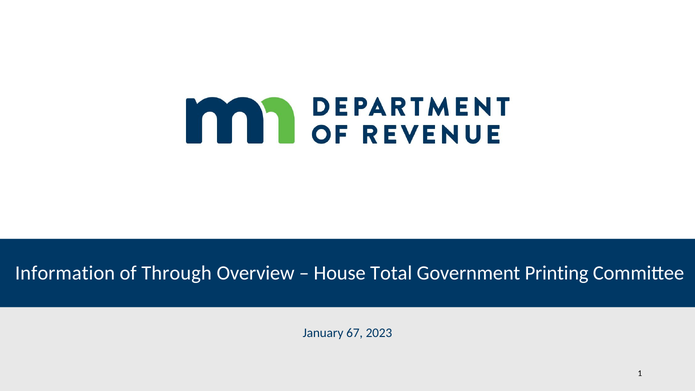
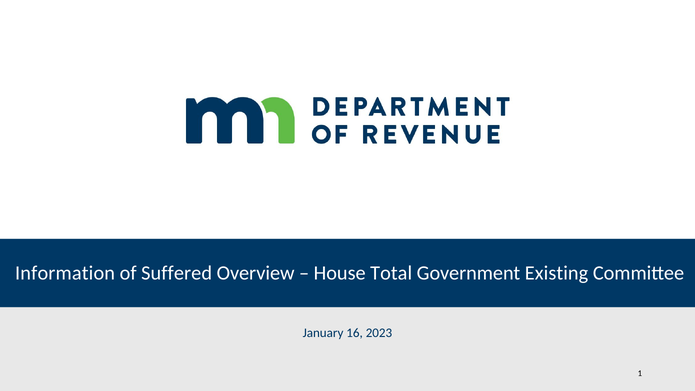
Through: Through -> Suffered (177, 273)
Printing: Printing -> Existing (557, 273)
67: 67 -> 16 (355, 333)
